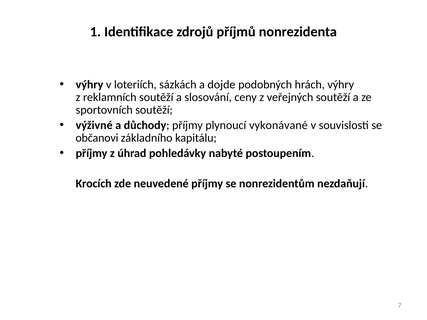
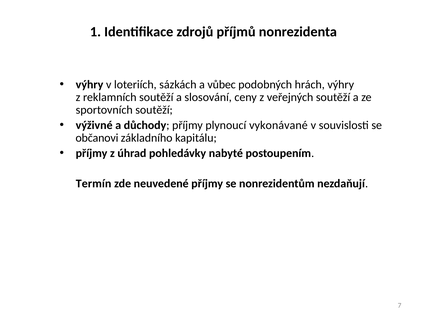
dojde: dojde -> vůbec (222, 85)
Krocích: Krocích -> Termín (94, 184)
